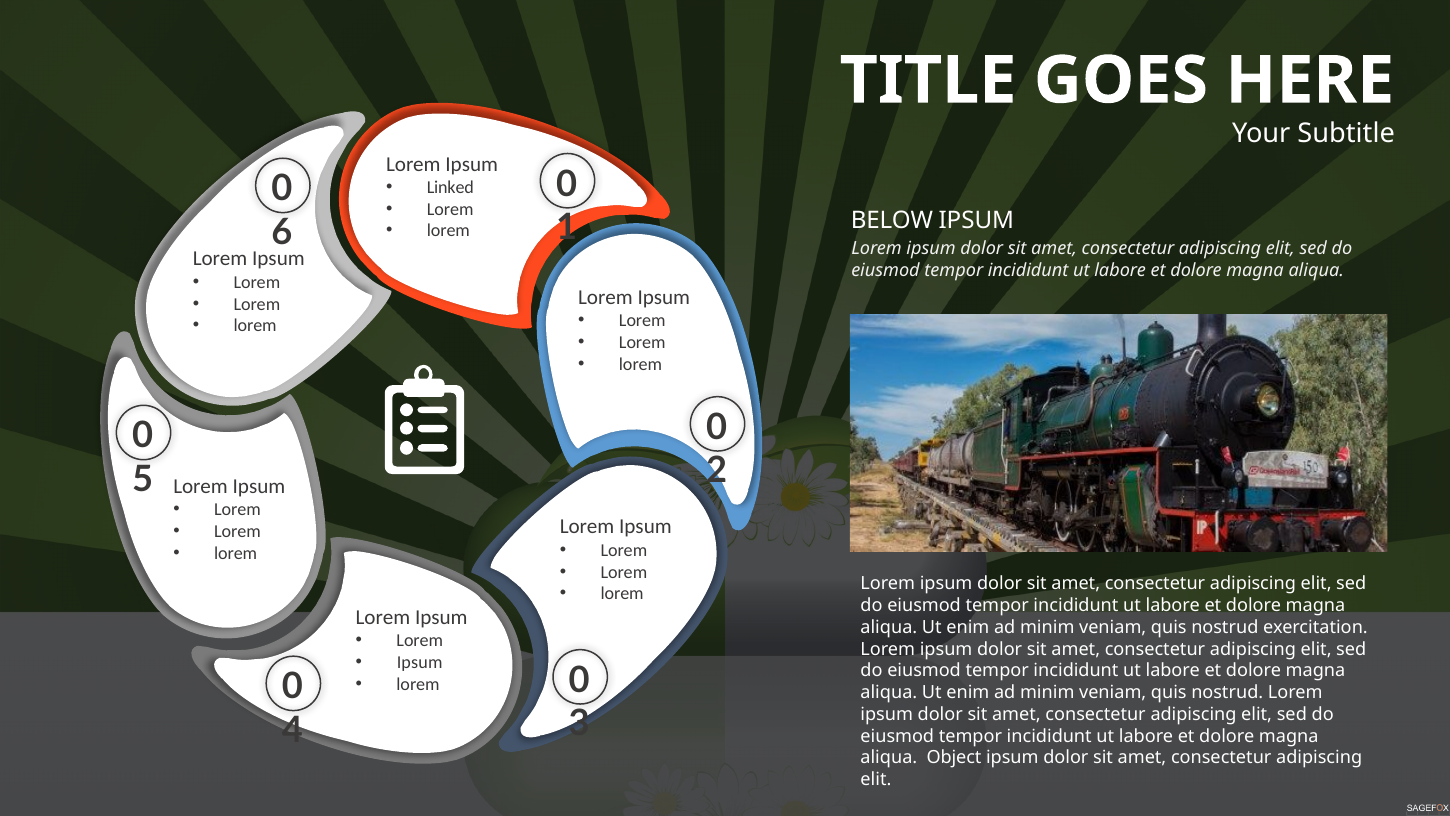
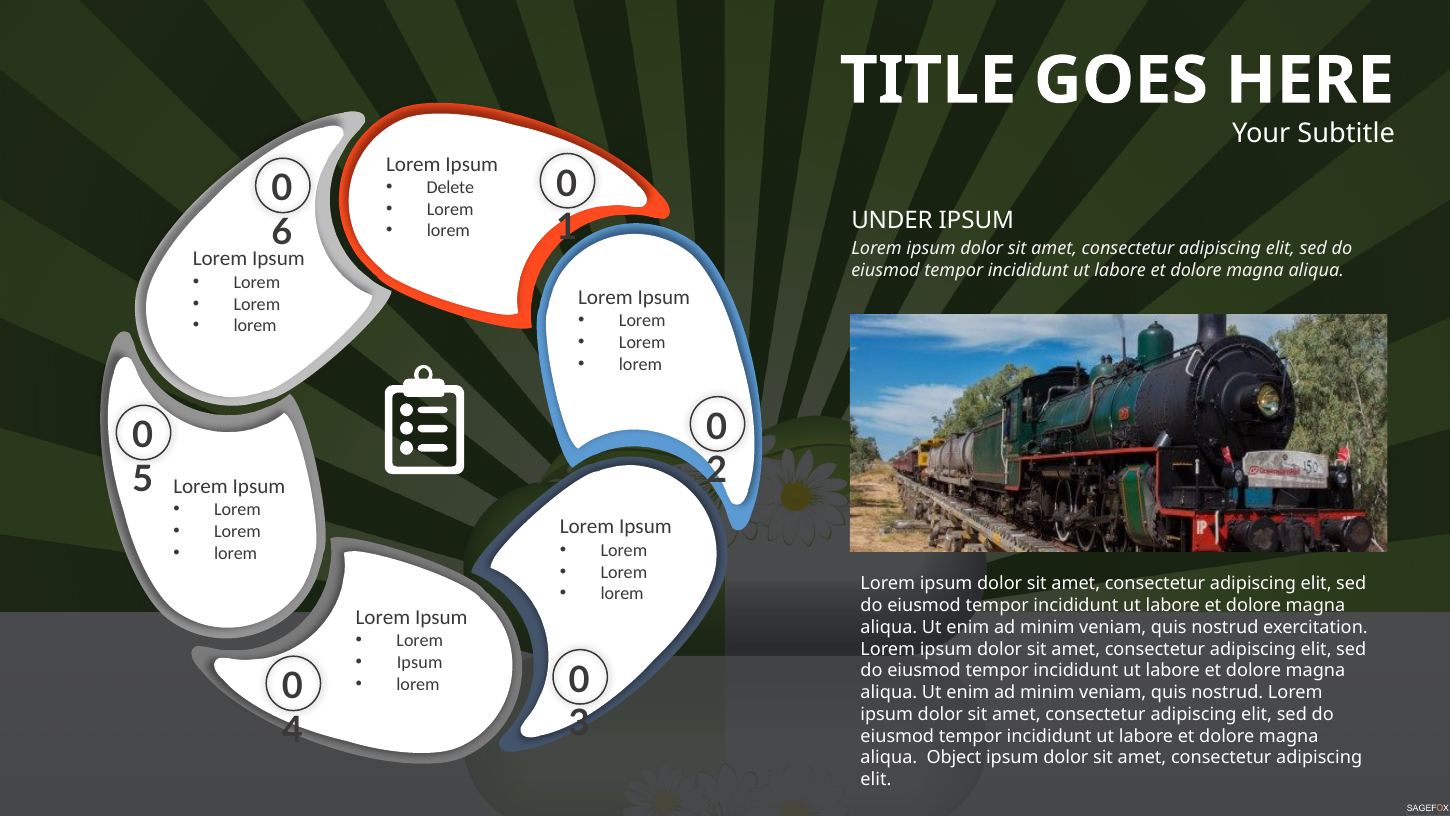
Linked: Linked -> Delete (450, 187)
BELOW: BELOW -> UNDER (892, 220)
